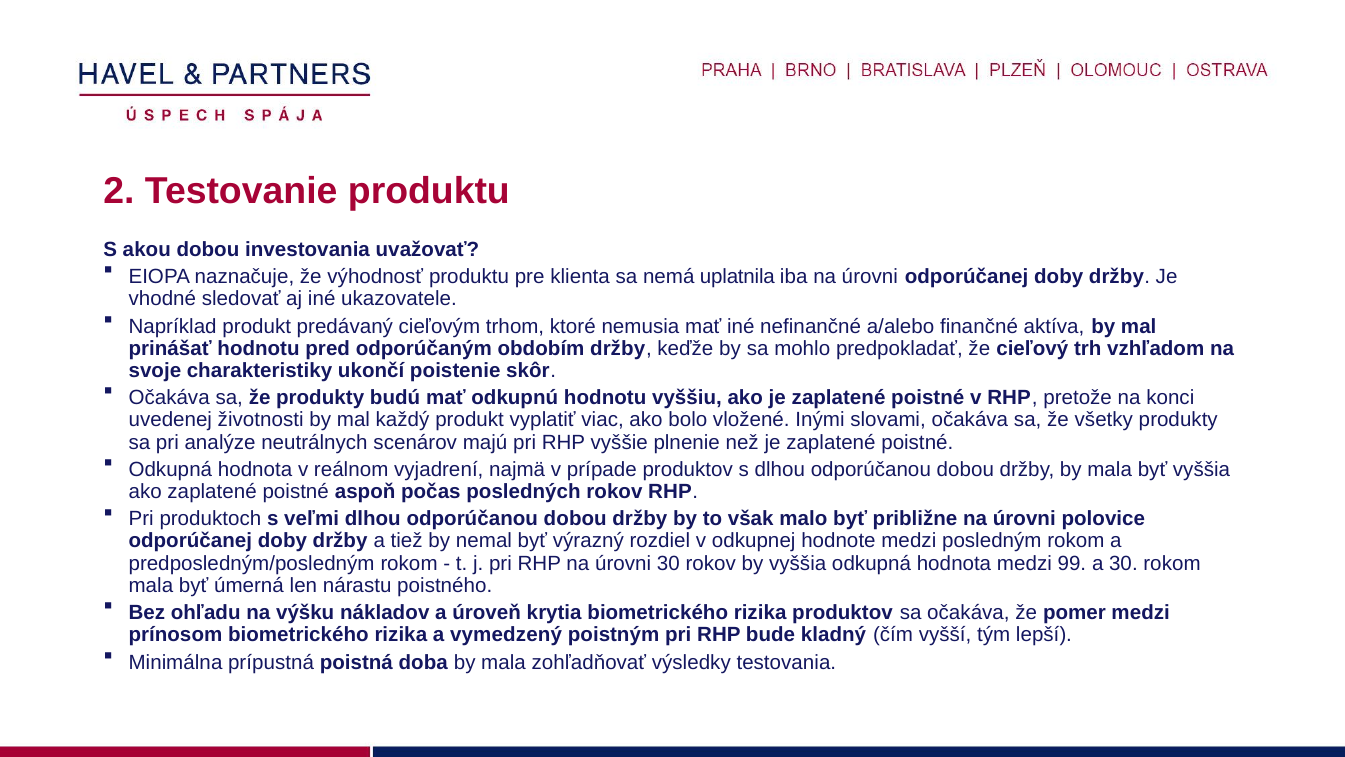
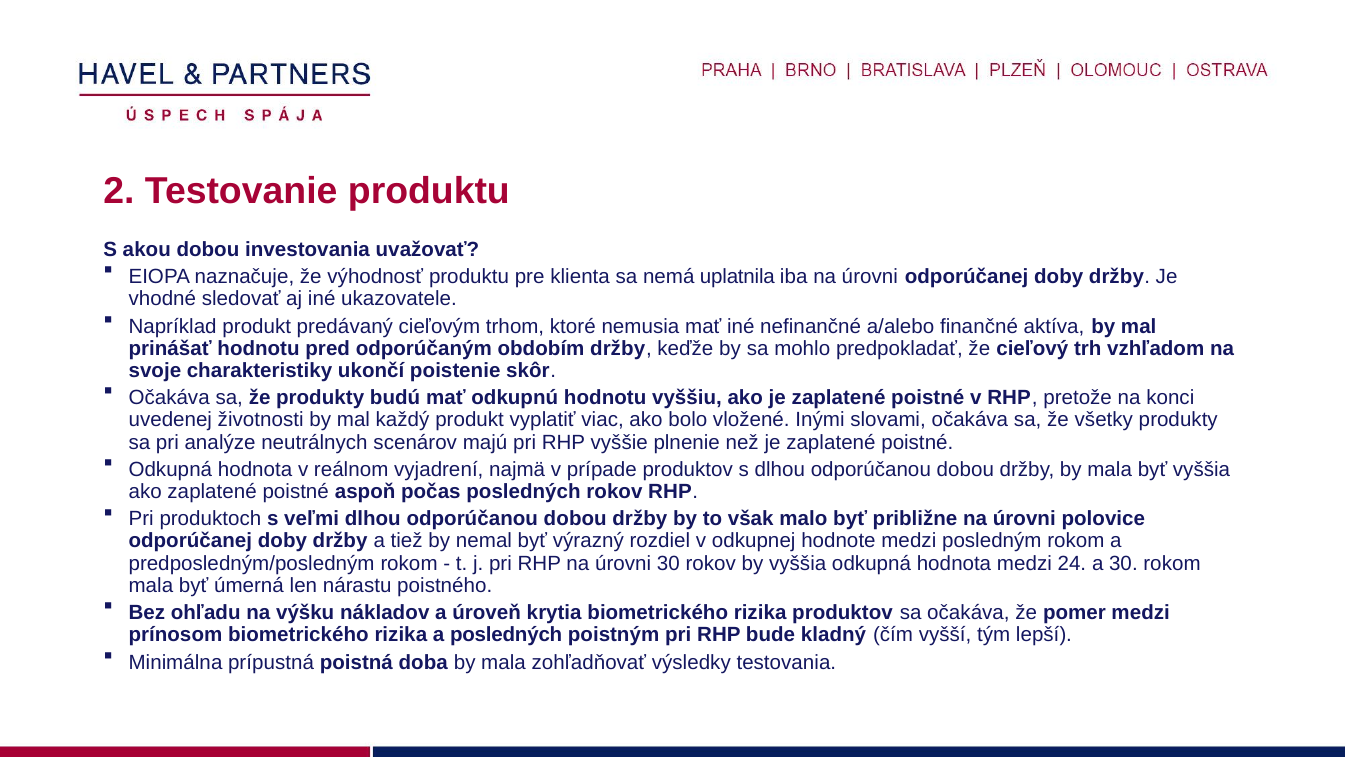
99: 99 -> 24 (1072, 563)
a vymedzený: vymedzený -> posledných (506, 635)
